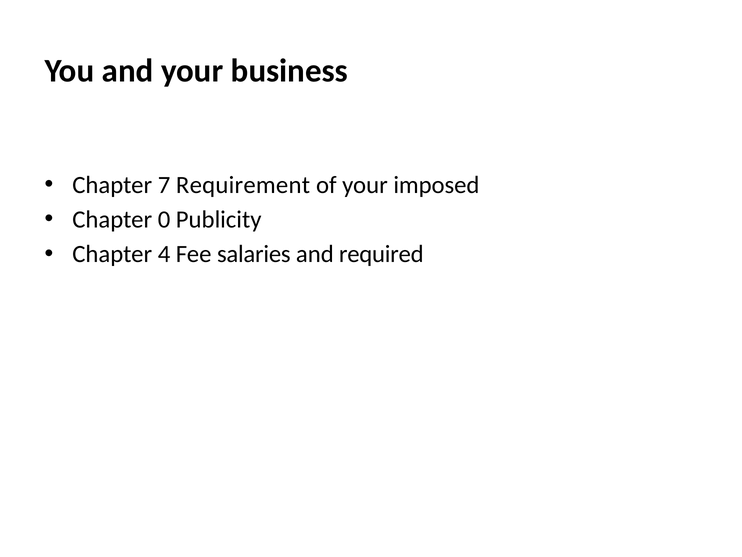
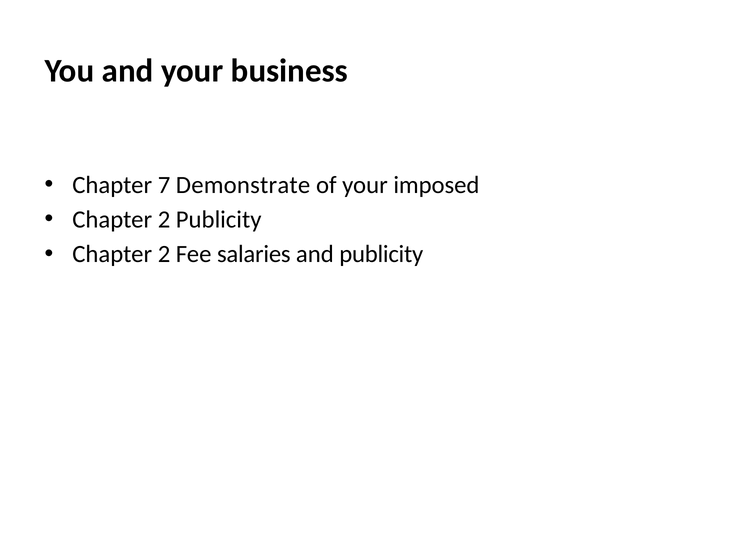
Requirement: Requirement -> Demonstrate (243, 185)
0: 0 -> 2 (164, 219)
4: 4 -> 2 (164, 254)
and required: required -> publicity (381, 254)
